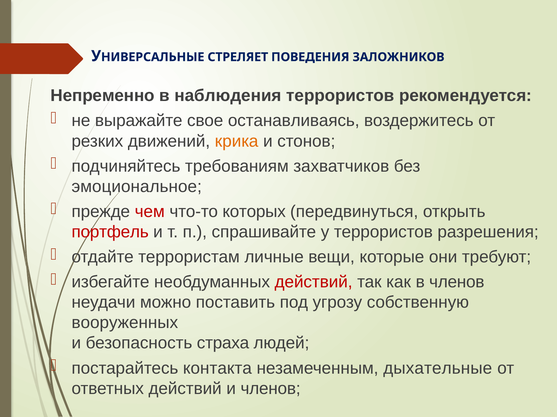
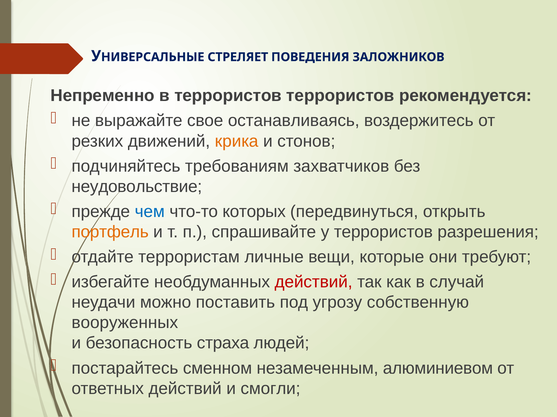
в наблюдения: наблюдения -> террористов (228, 96)
эмоциональное: эмоциональное -> неудовольствие (137, 187)
чем colour: red -> blue (150, 212)
портфель colour: red -> orange (110, 232)
в членов: членов -> случай (457, 282)
контакта: контакта -> сменном (218, 369)
дыхательные: дыхательные -> алюминиевом (438, 369)
и членов: членов -> смогли (270, 389)
